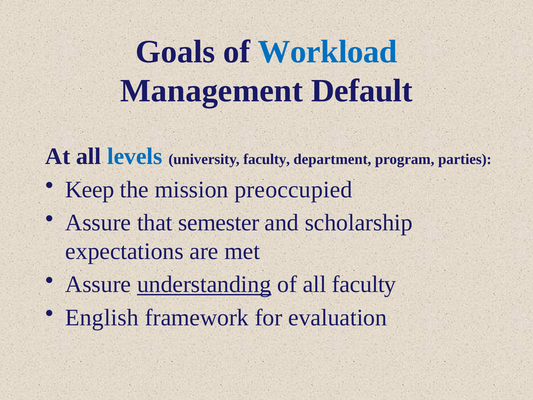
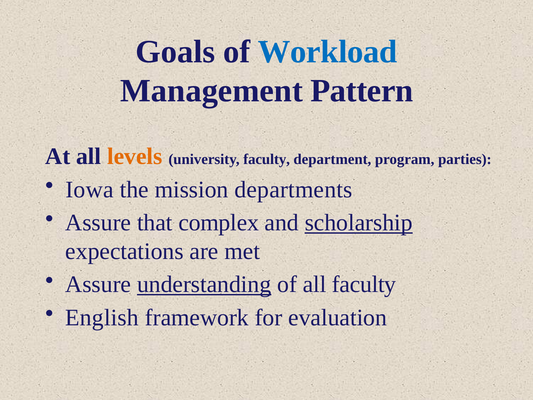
Default: Default -> Pattern (362, 91)
levels colour: blue -> orange (135, 156)
Keep: Keep -> Iowa (90, 189)
preoccupied: preoccupied -> departments (293, 189)
semester: semester -> complex (219, 223)
scholarship underline: none -> present (359, 223)
